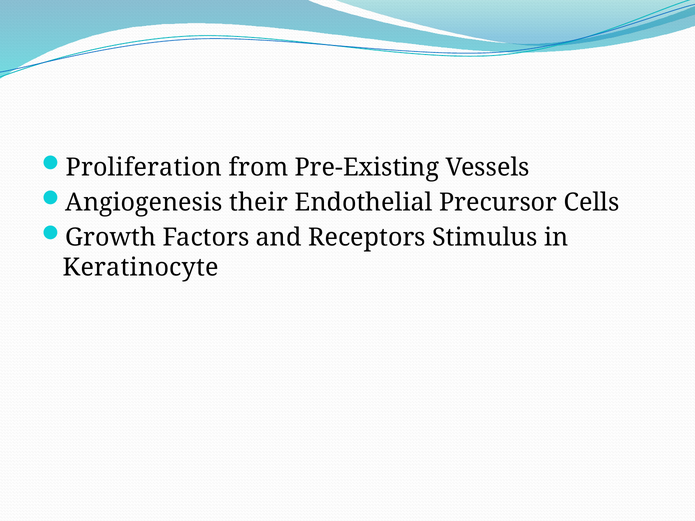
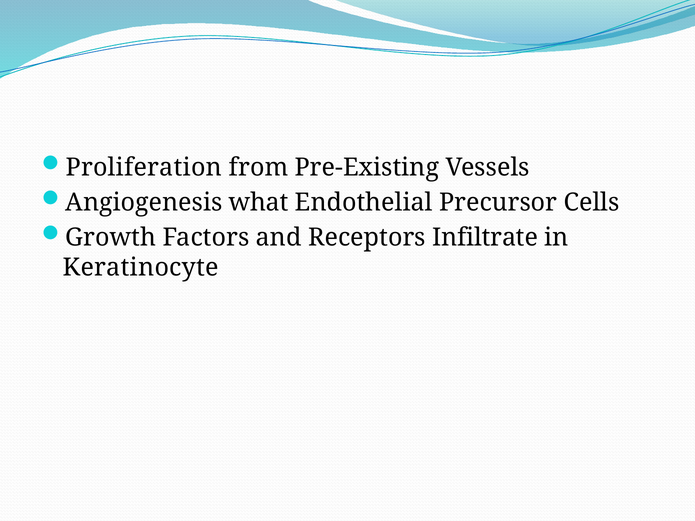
their: their -> what (259, 202)
Stimulus: Stimulus -> Infiltrate (485, 238)
